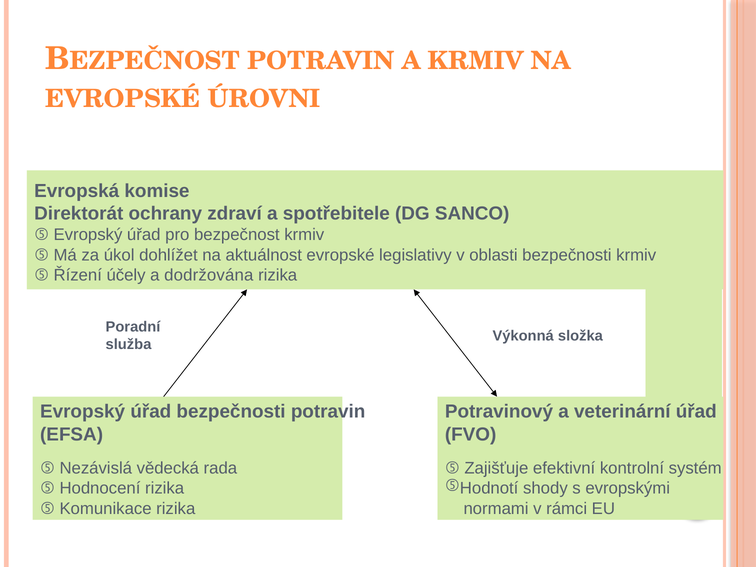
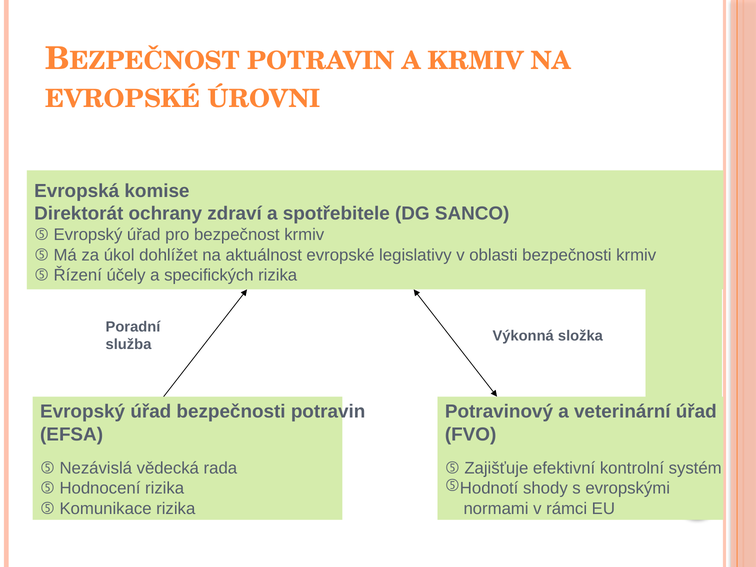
dodržována: dodržována -> specifických (209, 275)
